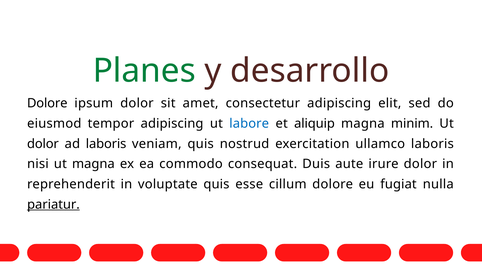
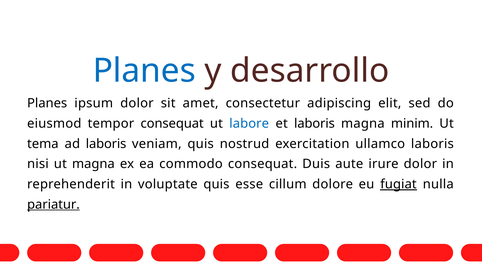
Planes colour: green -> blue (144, 71)
Dolore: Dolore -> Planes (47, 103)
tempor adipiscing: adipiscing -> consequat (172, 124)
et aliquip: aliquip -> laboris (314, 124)
dolor: dolor -> tema (43, 144)
fugiat underline: none -> present (398, 184)
